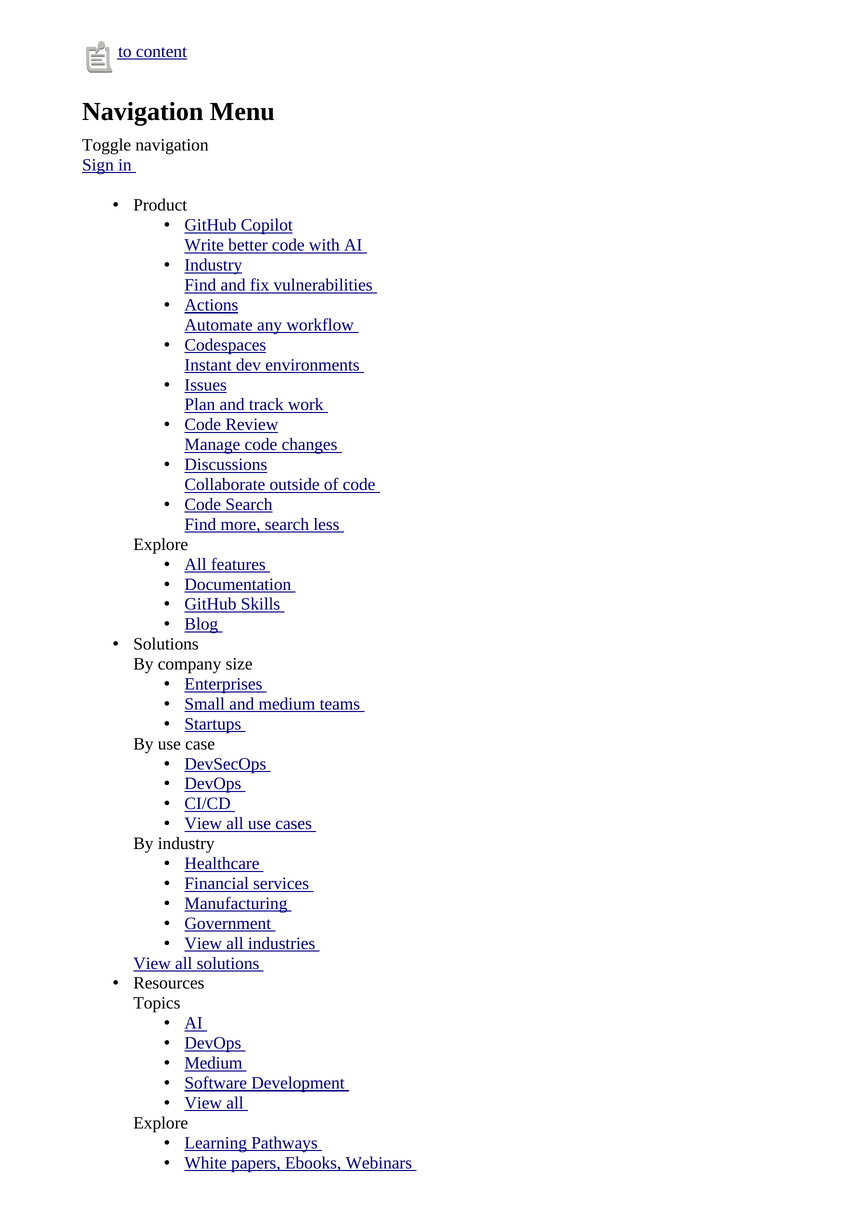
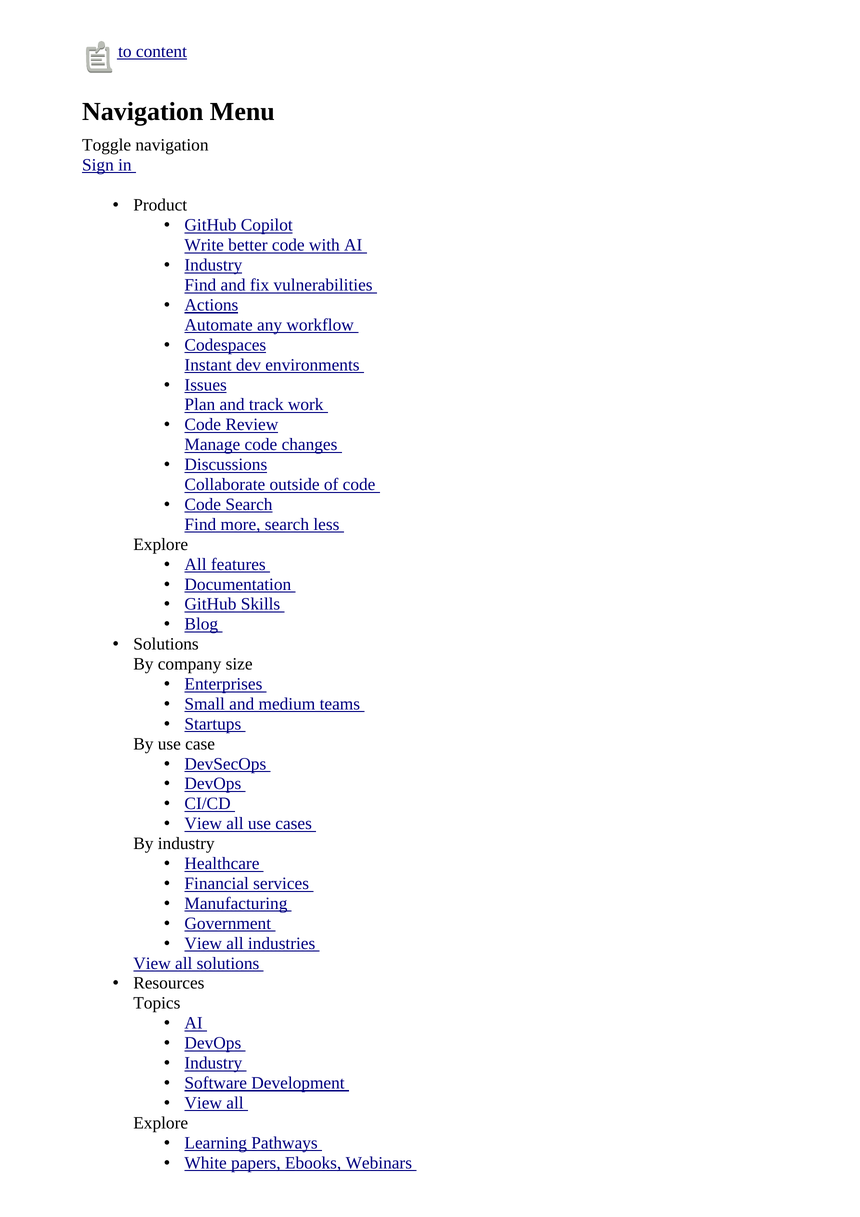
Medium: Medium -> Industry (213, 1062)
